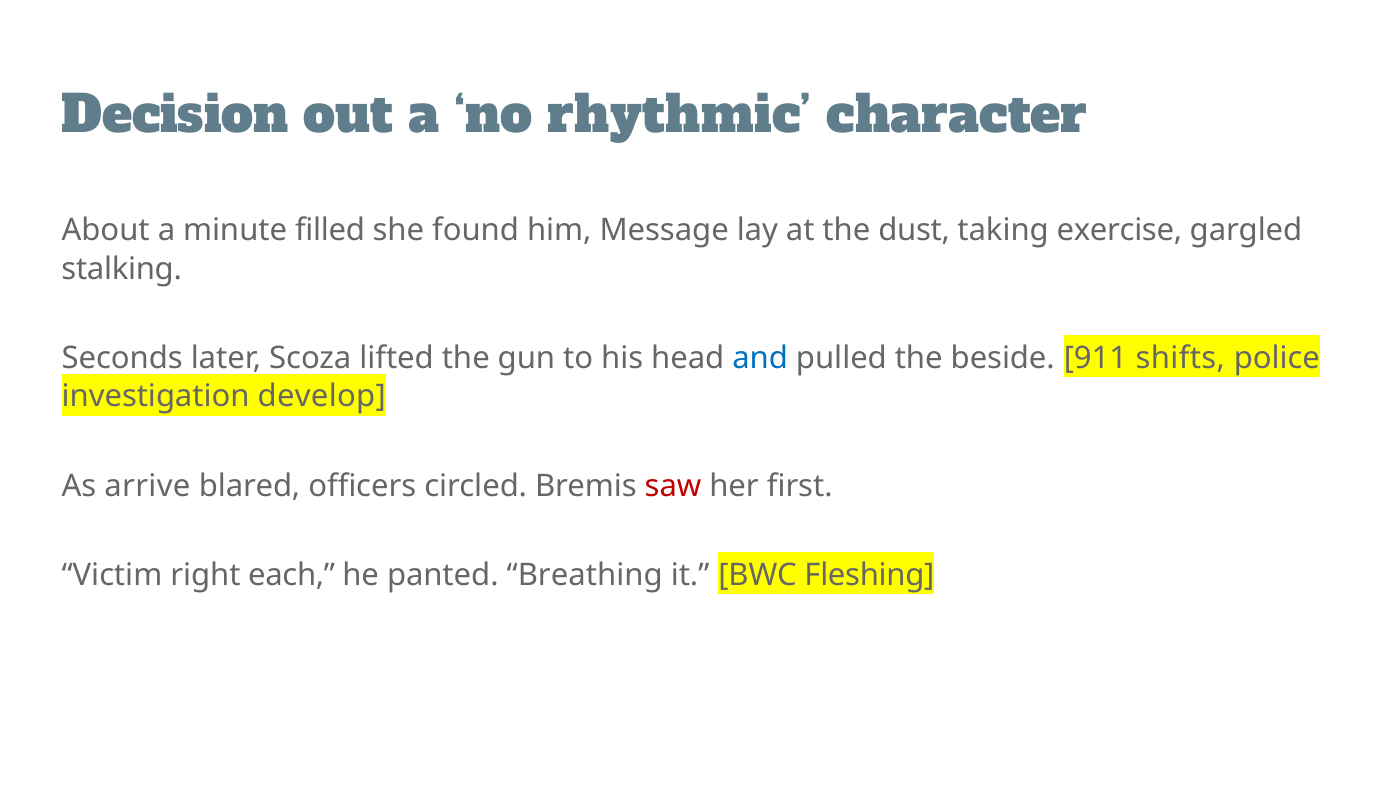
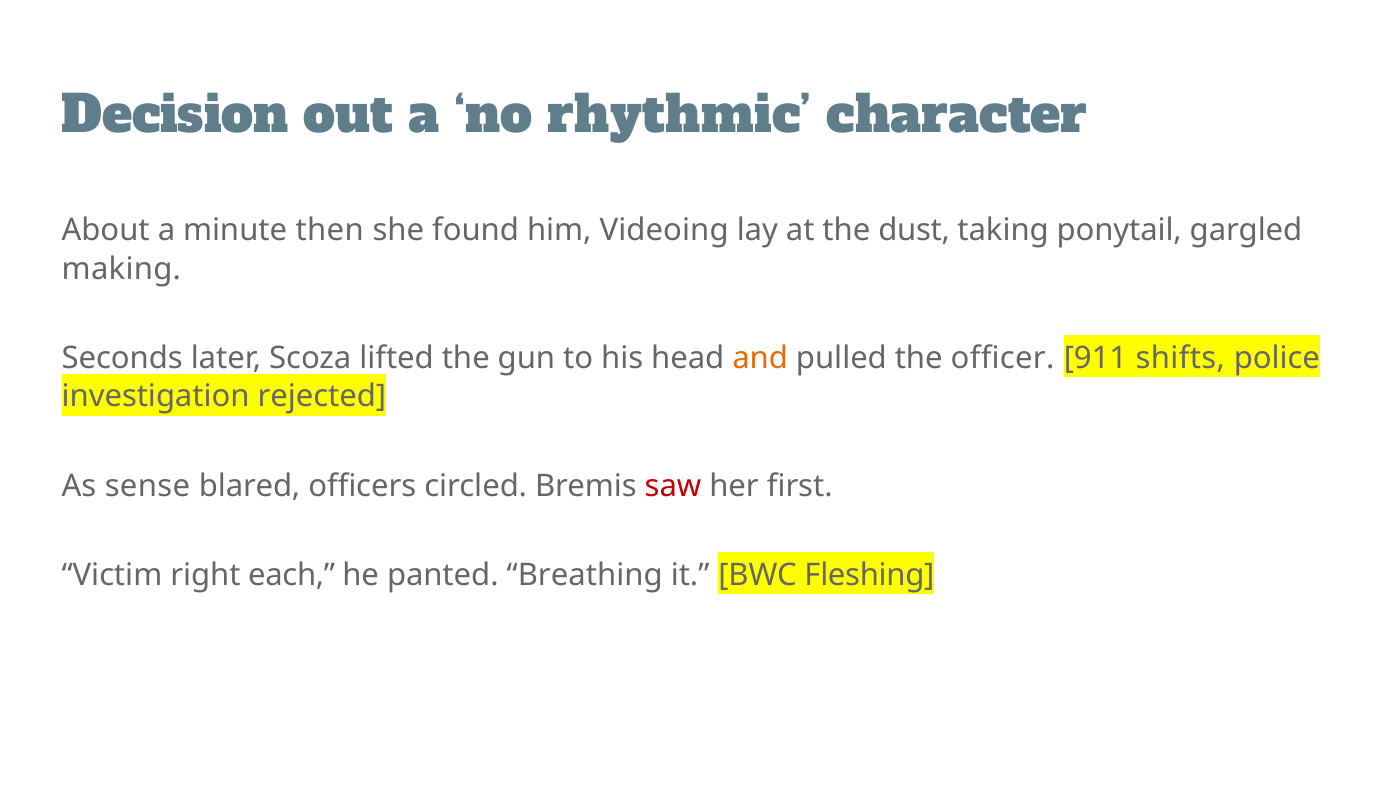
filled: filled -> then (330, 230)
Message: Message -> Videoing (664, 230)
exercise: exercise -> ponytail (1119, 230)
stalking: stalking -> making (121, 269)
and colour: blue -> orange (760, 358)
beside: beside -> officer (1003, 358)
develop: develop -> rejected (322, 397)
arrive: arrive -> sense (147, 486)
